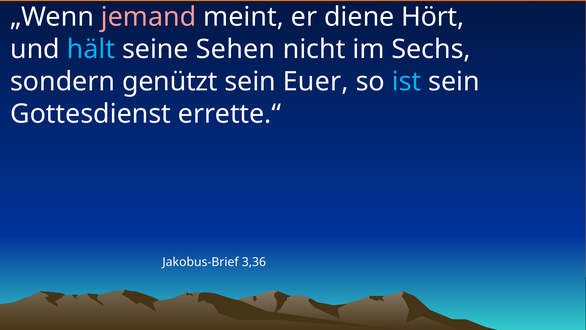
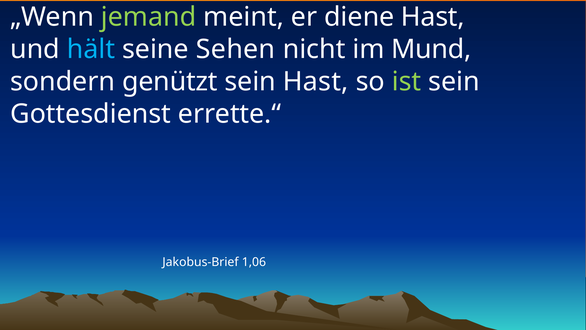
jemand colour: pink -> light green (149, 17)
diene Hört: Hört -> Hast (433, 17)
Sechs: Sechs -> Mund (431, 49)
sein Euer: Euer -> Hast (316, 82)
ist colour: light blue -> light green (407, 82)
3,36: 3,36 -> 1,06 (254, 262)
